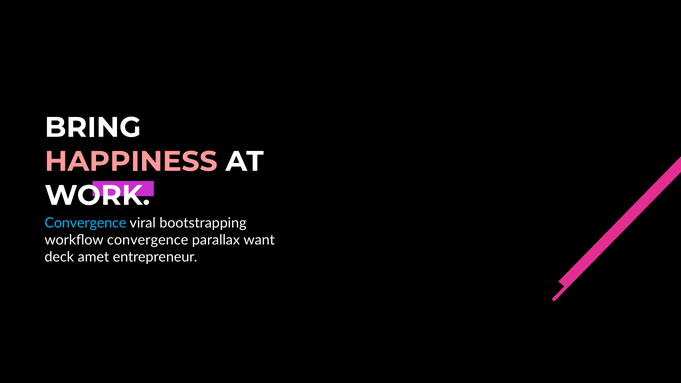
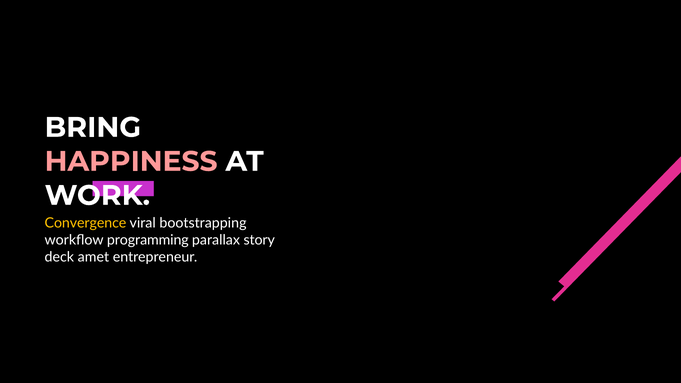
Convergence colour: light blue -> yellow (85, 223)
workflow convergence: convergence -> programming (148, 240)
want: want -> story (259, 240)
